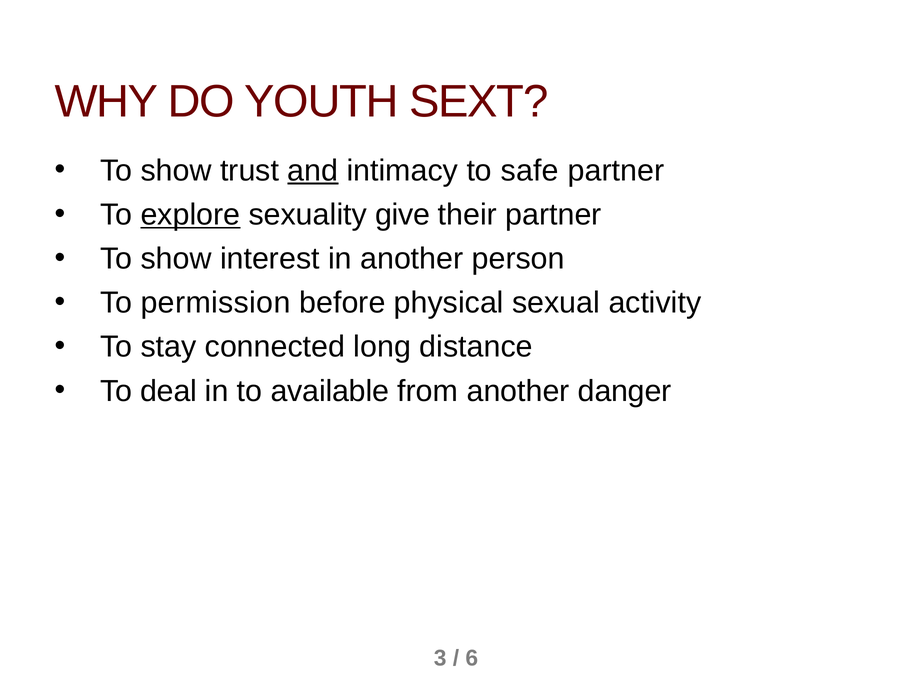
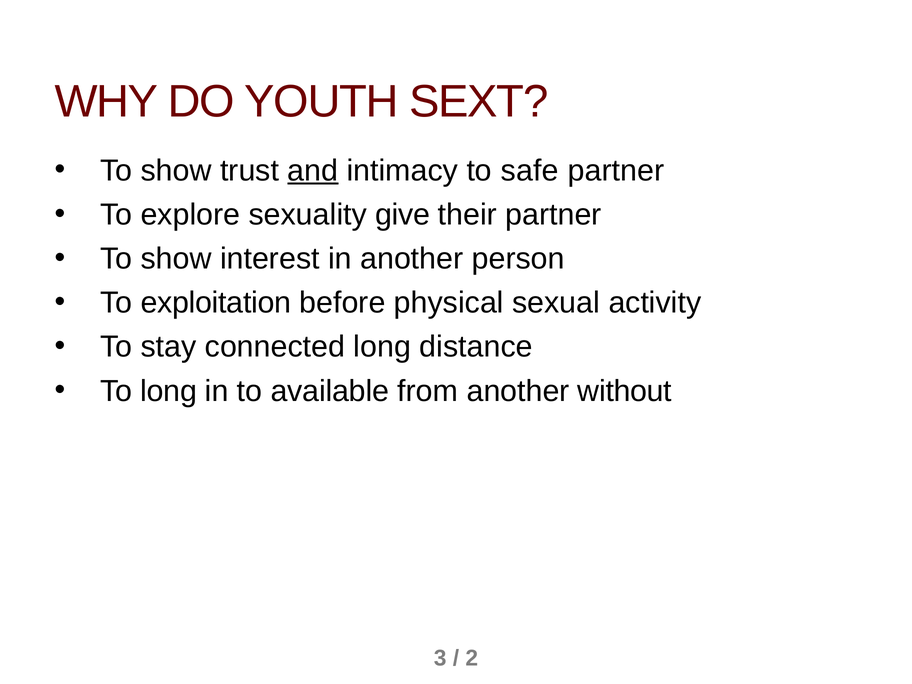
explore underline: present -> none (190, 215)
permission: permission -> exploitation (216, 303)
To deal: deal -> long (169, 391)
danger: danger -> without (625, 391)
6: 6 -> 2 (472, 658)
